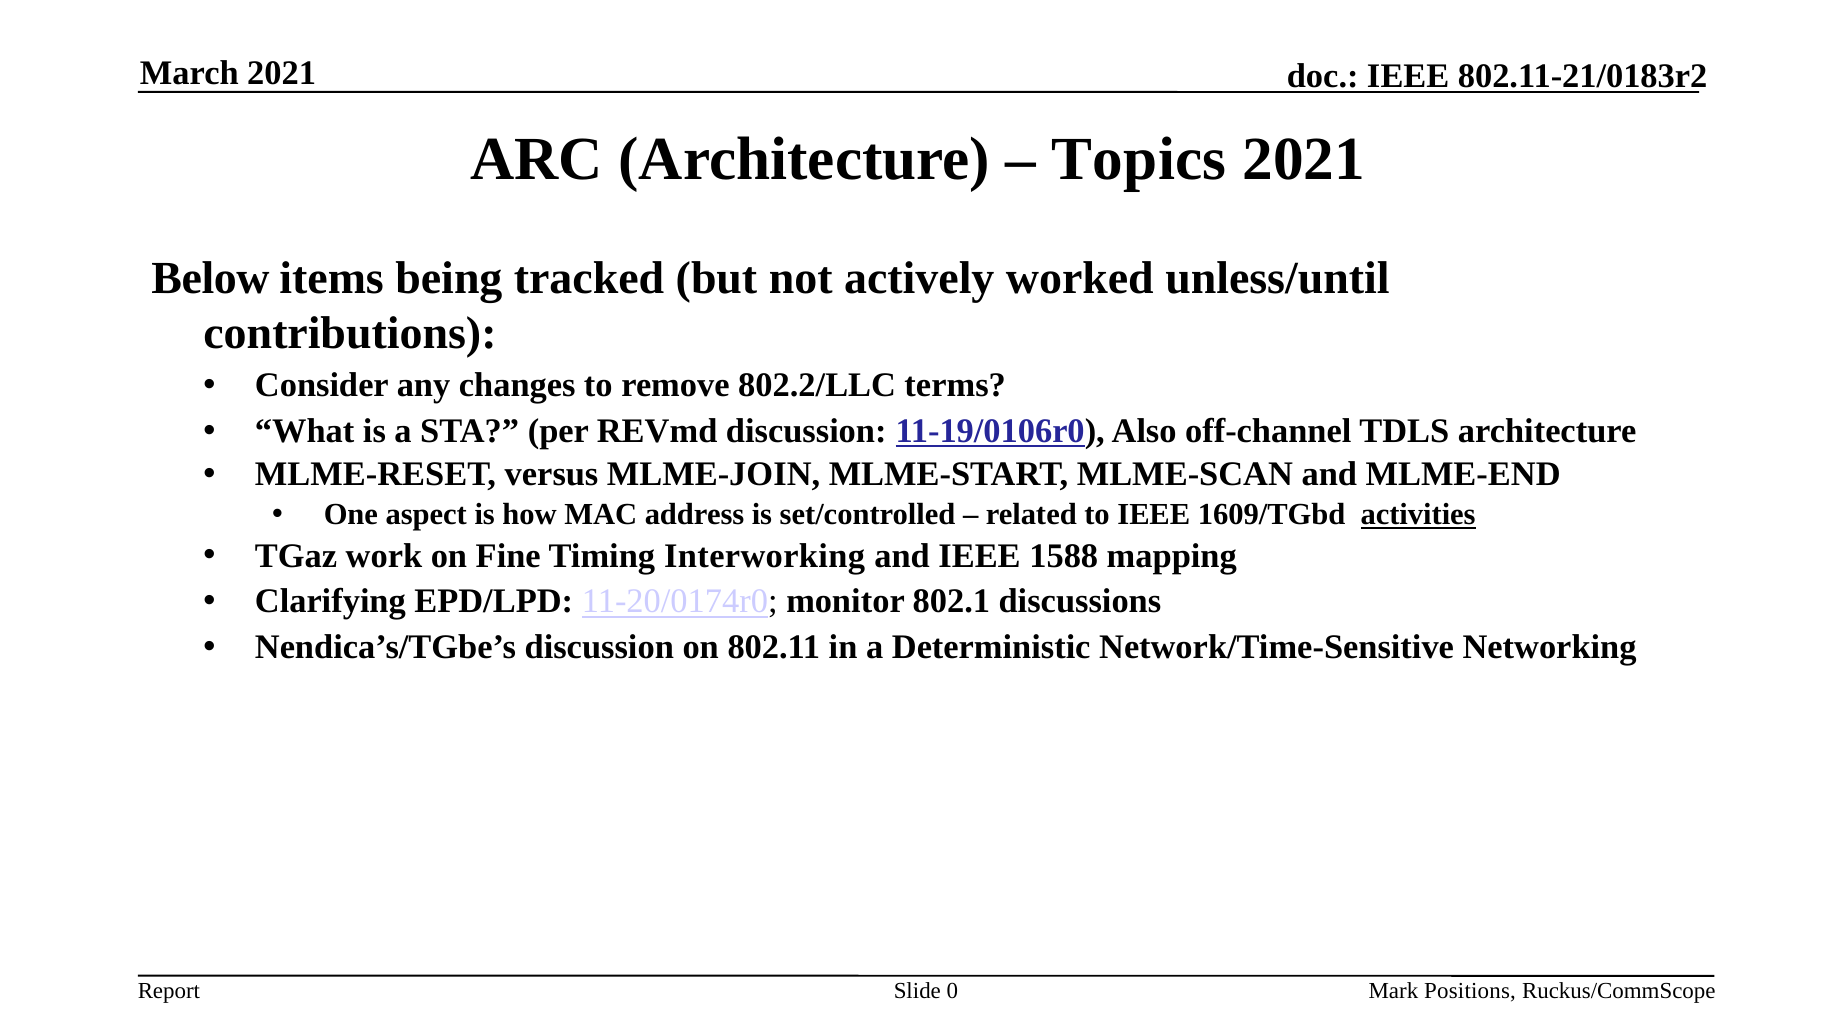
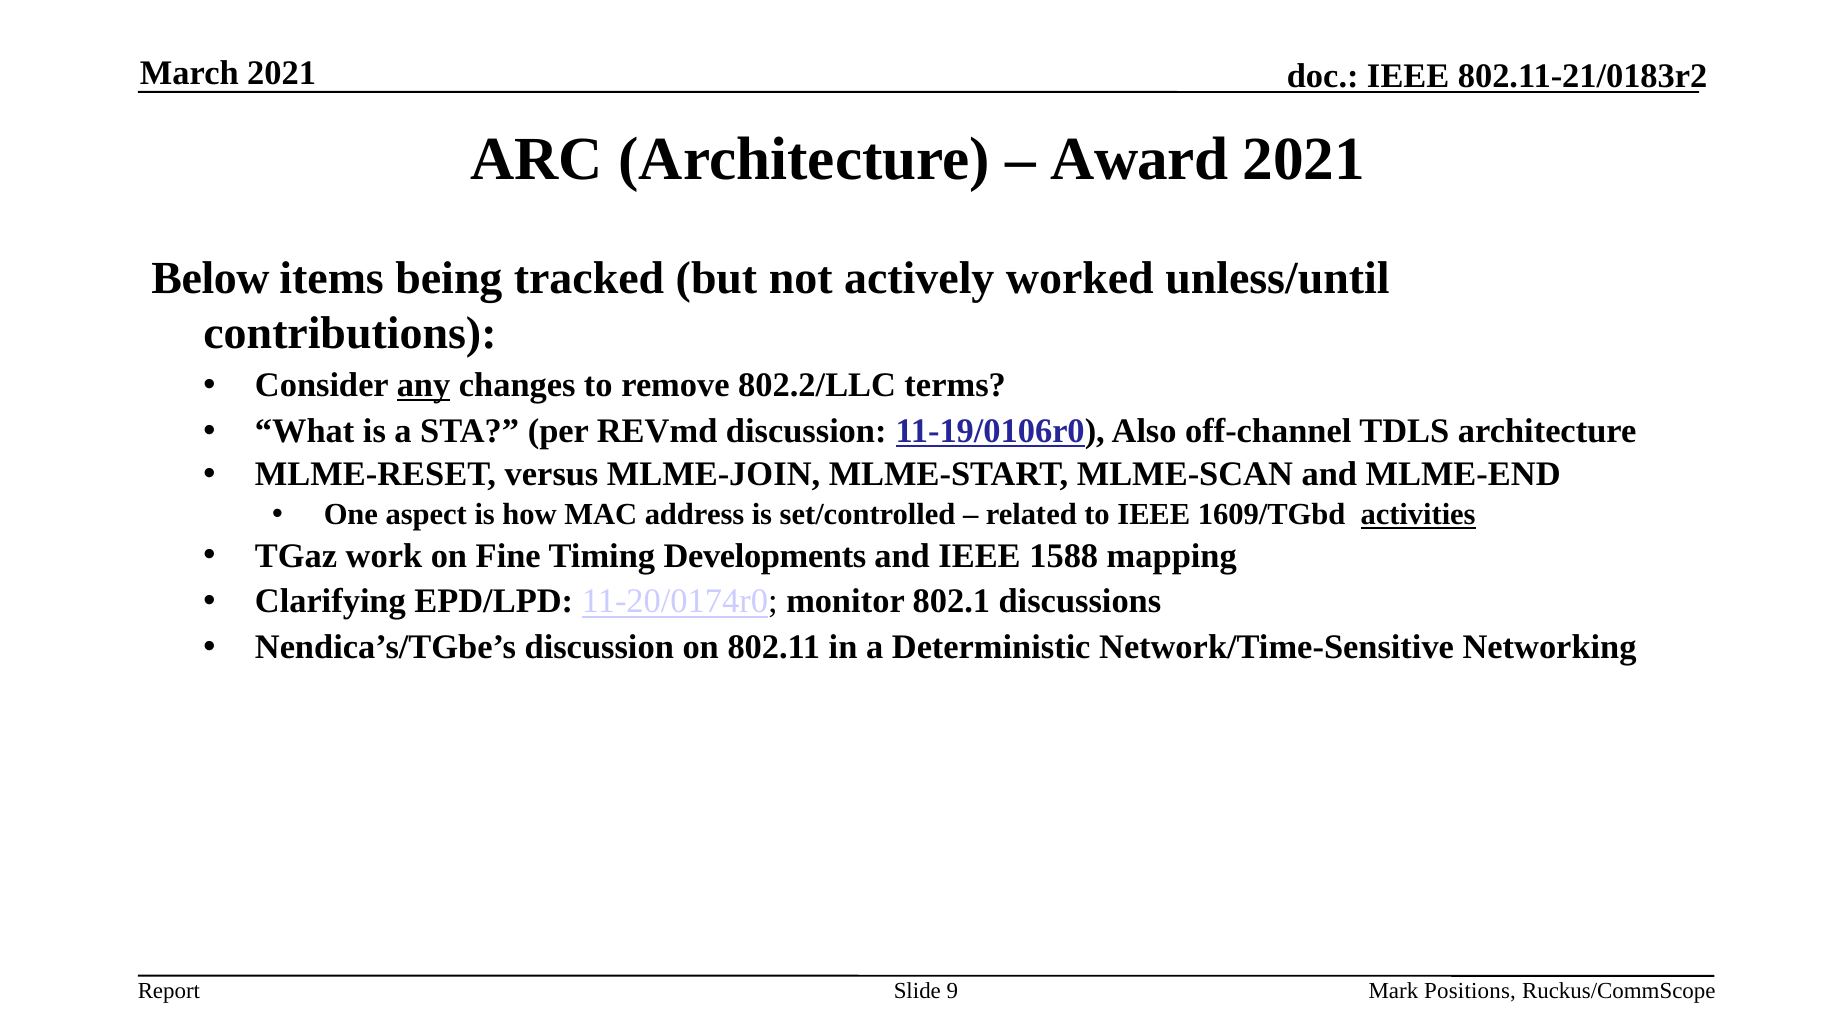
Topics: Topics -> Award (1140, 159)
any underline: none -> present (424, 385)
Interworking: Interworking -> Developments (765, 556)
0: 0 -> 9 (952, 991)
